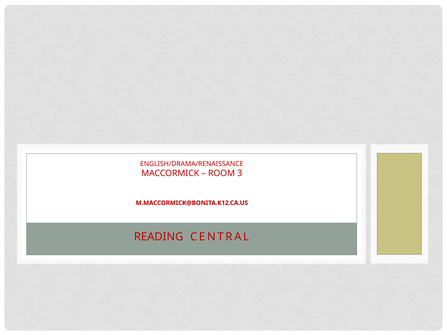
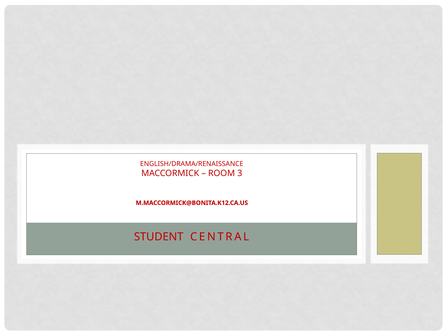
READING: READING -> STUDENT (159, 237)
